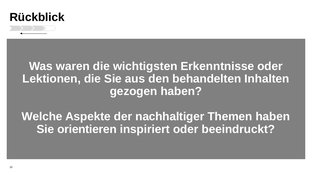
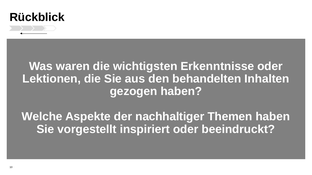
orientieren: orientieren -> vorgestellt (87, 130)
